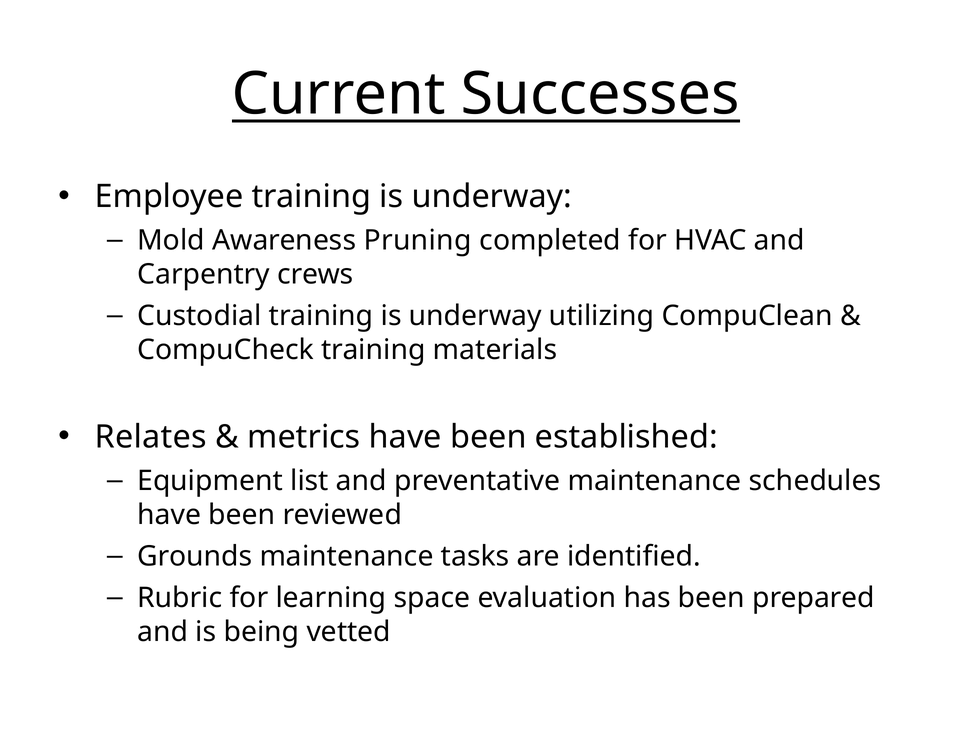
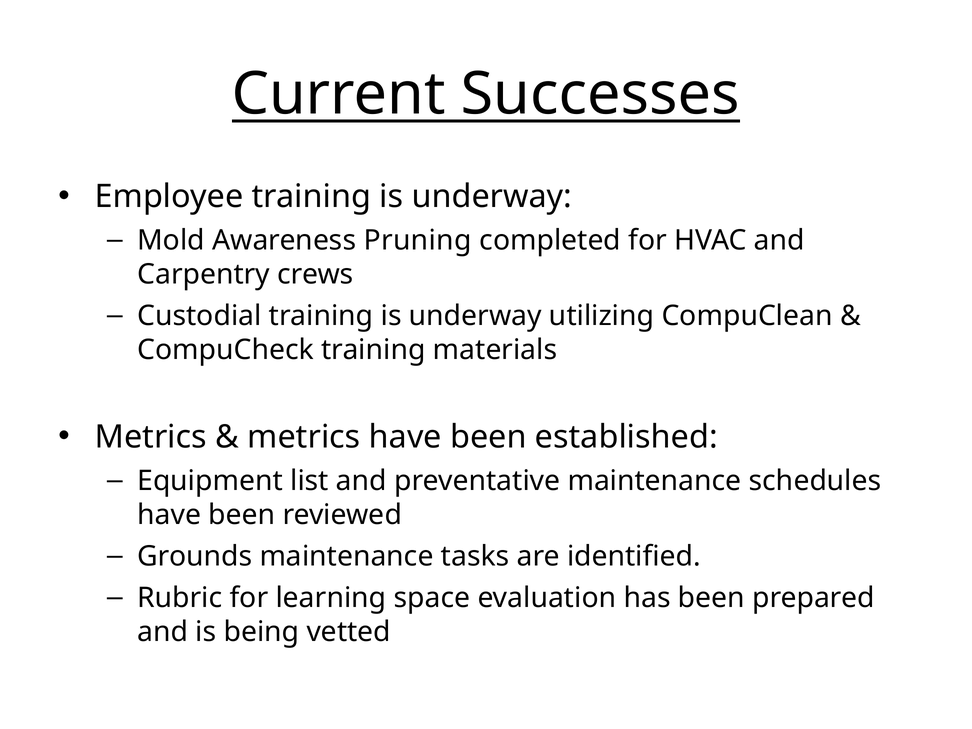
Relates: Relates -> Metrics (151, 437)
